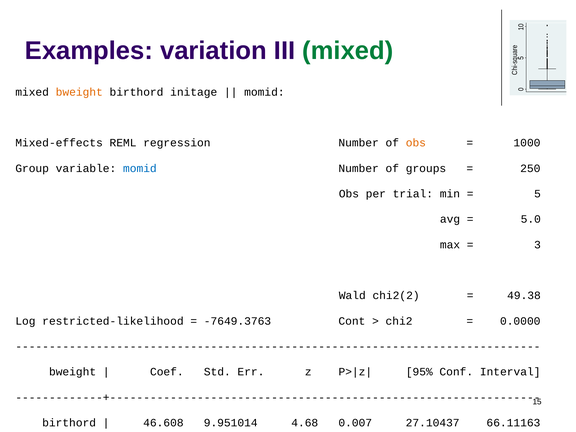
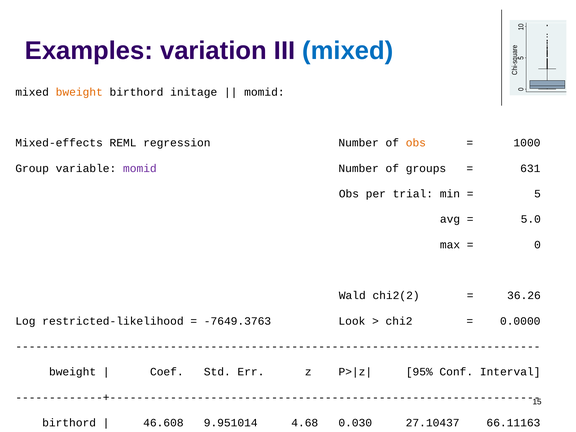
mixed colour: green -> blue (348, 51)
momid colour: blue -> purple (140, 168)
250: 250 -> 631 (530, 168)
3: 3 -> 0 (537, 245)
49.38: 49.38 -> 36.26 (524, 296)
Cont: Cont -> Look (352, 321)
0.007: 0.007 -> 0.030 (355, 423)
